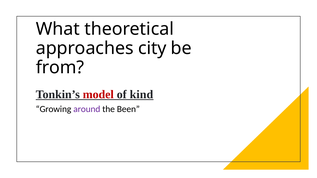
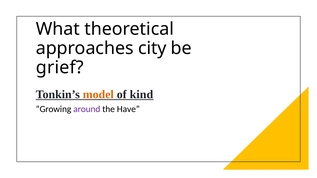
from: from -> grief (60, 67)
model colour: red -> orange (98, 94)
Been: Been -> Have (128, 109)
